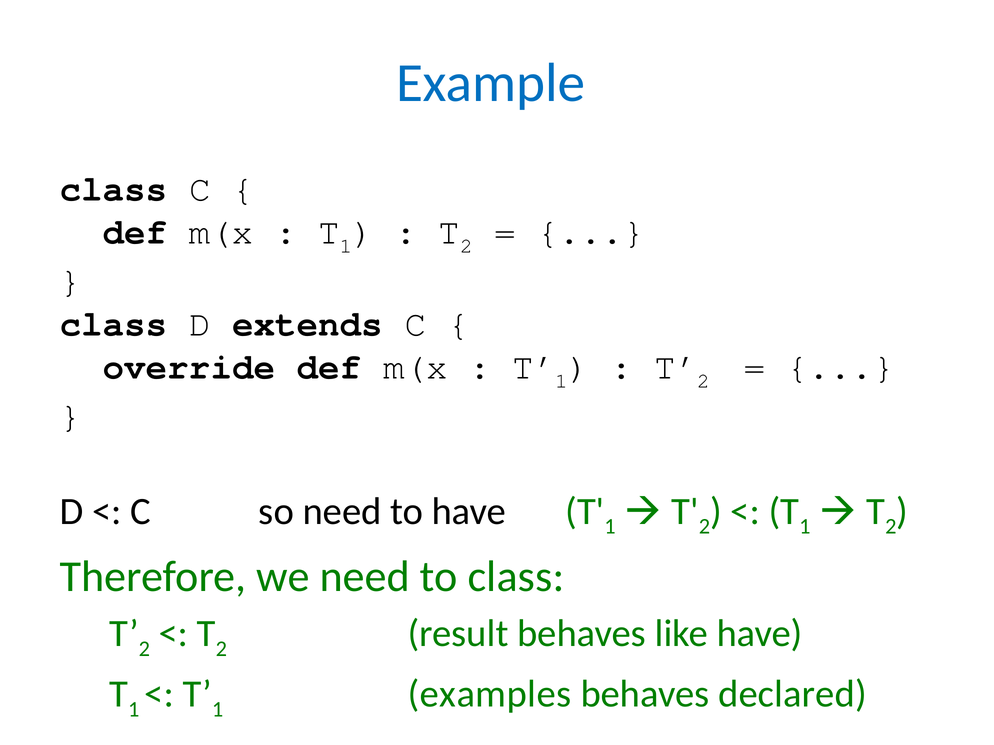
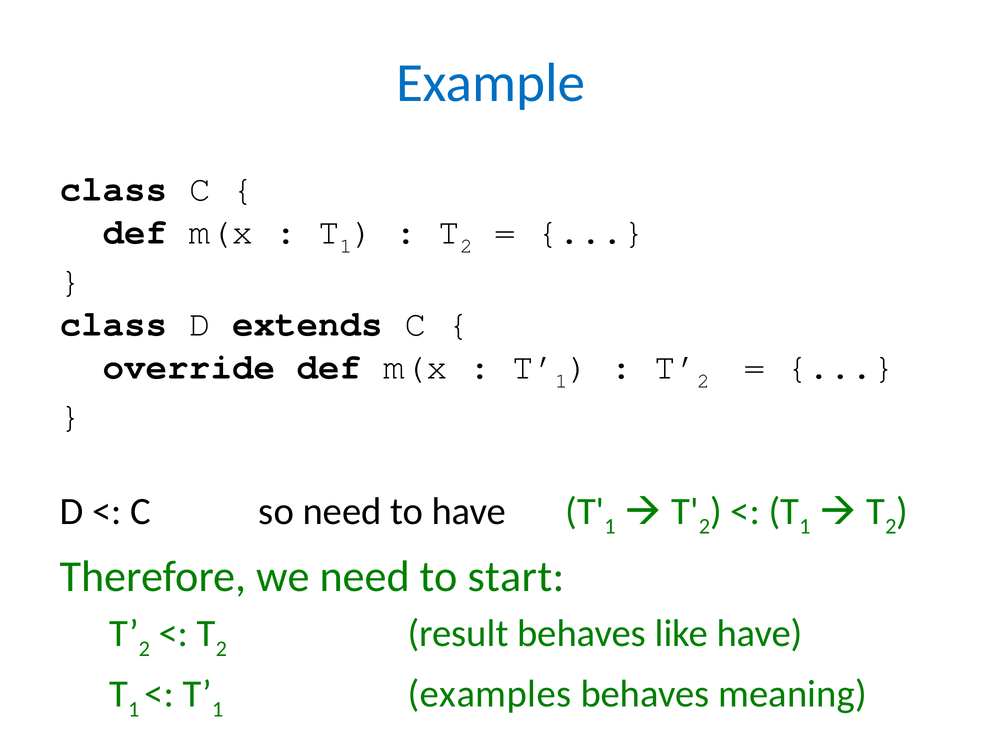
to class: class -> start (516, 577)
declared: declared -> meaning (792, 695)
